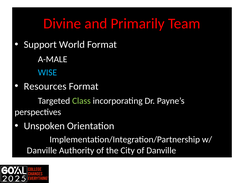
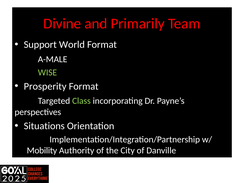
WISE colour: light blue -> light green (47, 72)
Resources: Resources -> Prosperity (45, 86)
Unspoken: Unspoken -> Situations (44, 126)
Danville: Danville -> Mobility (42, 150)
